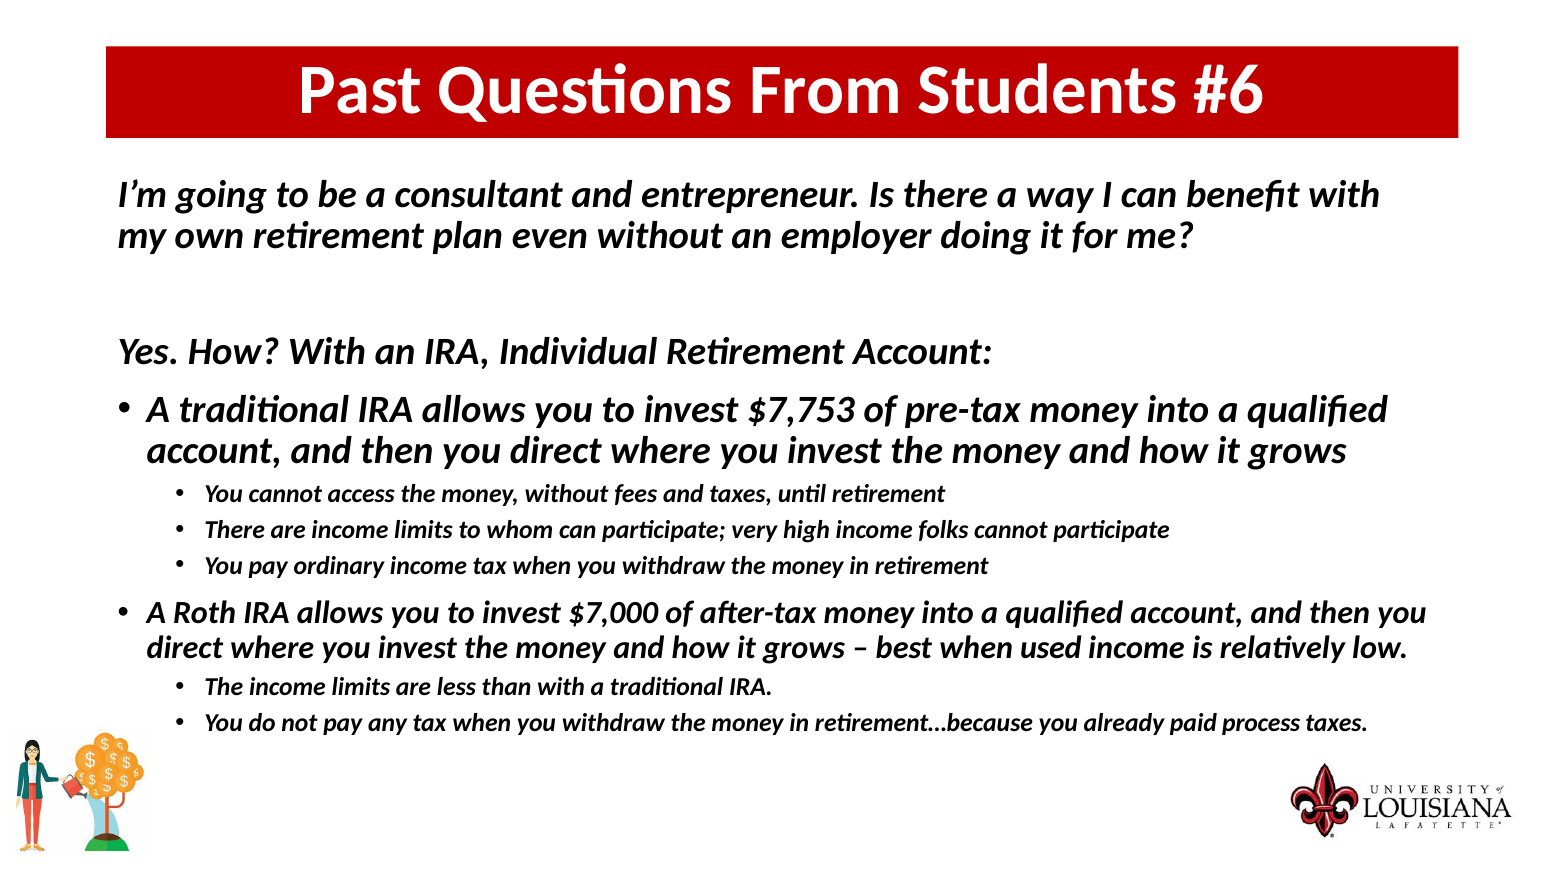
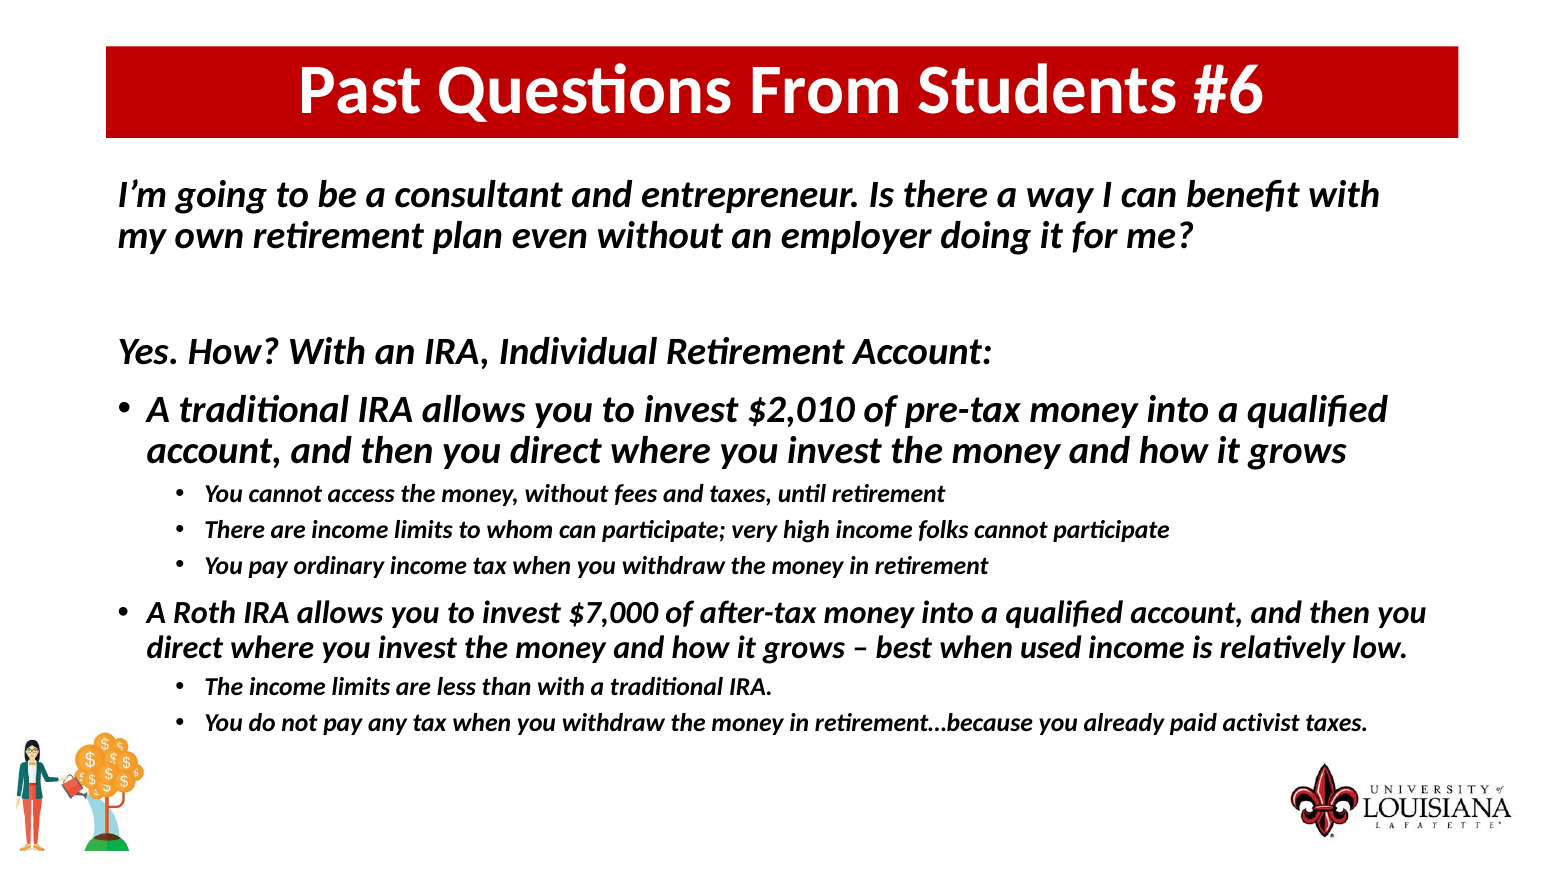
$7,753: $7,753 -> $2,010 (801, 409)
process: process -> activist (1261, 723)
